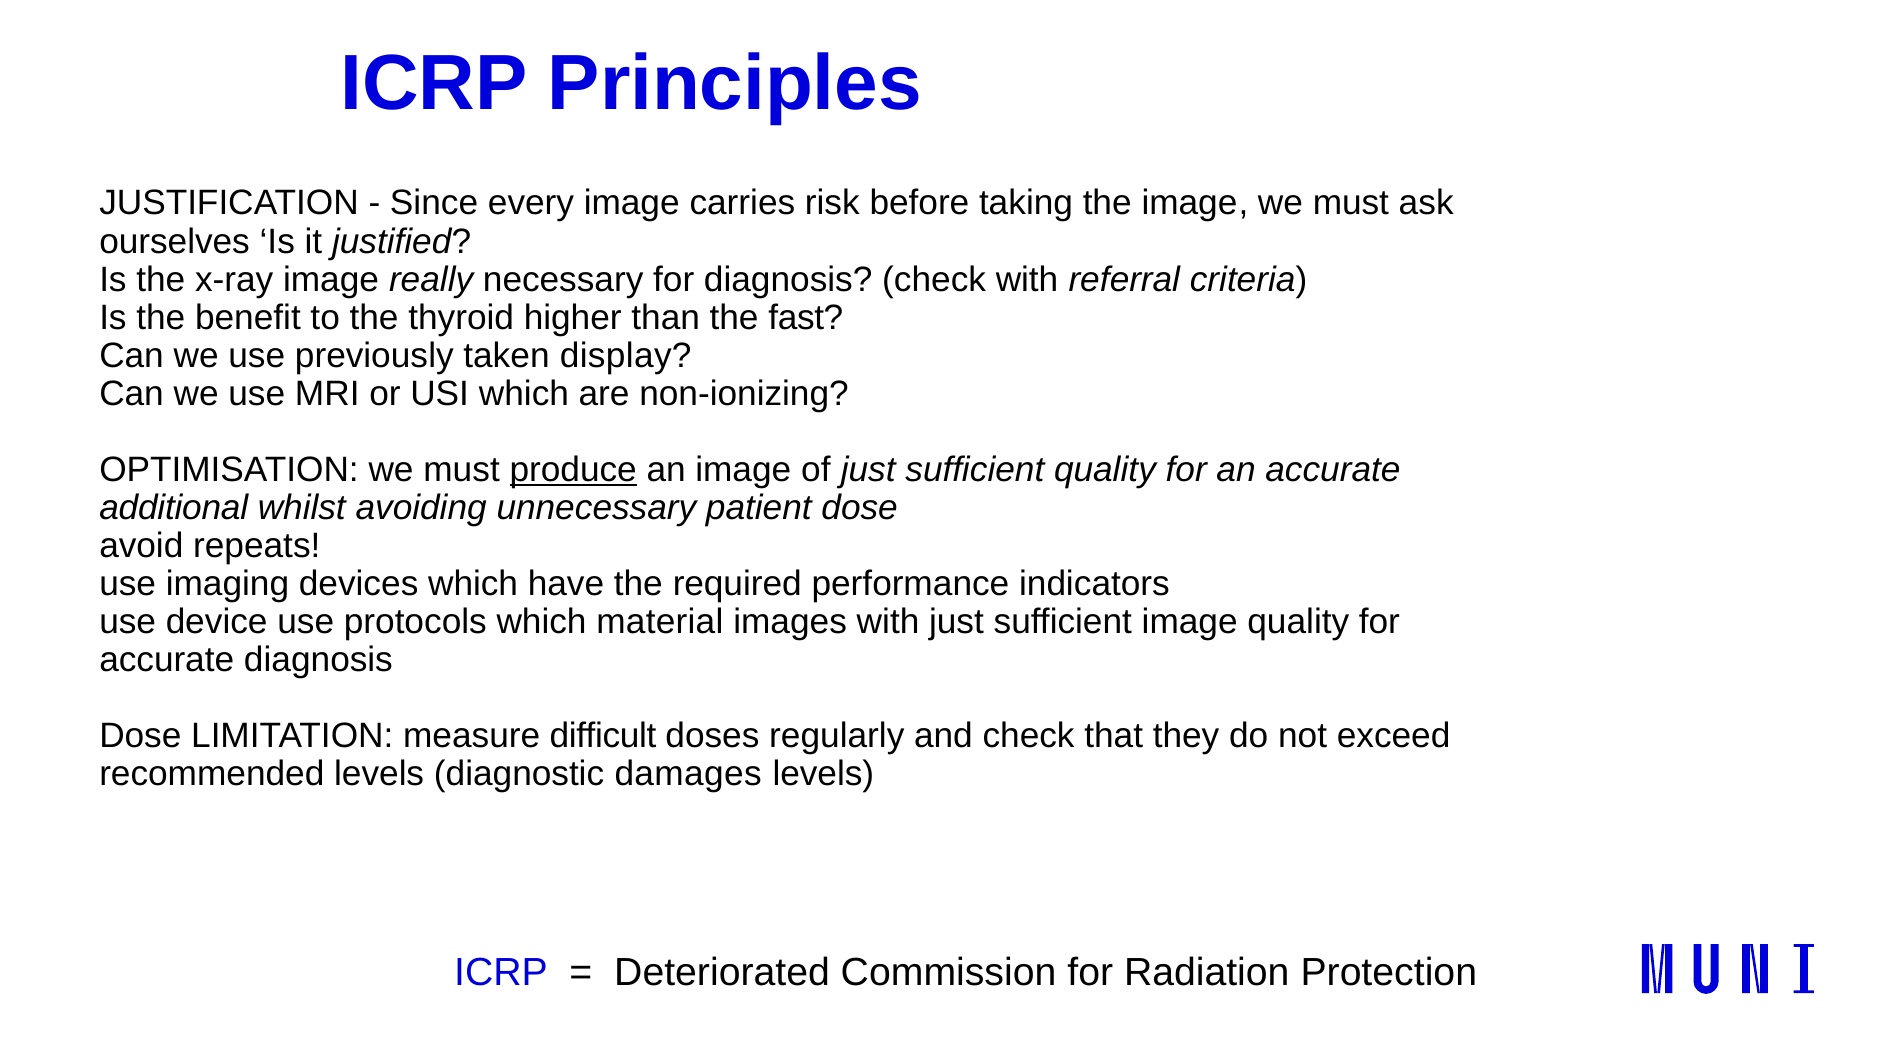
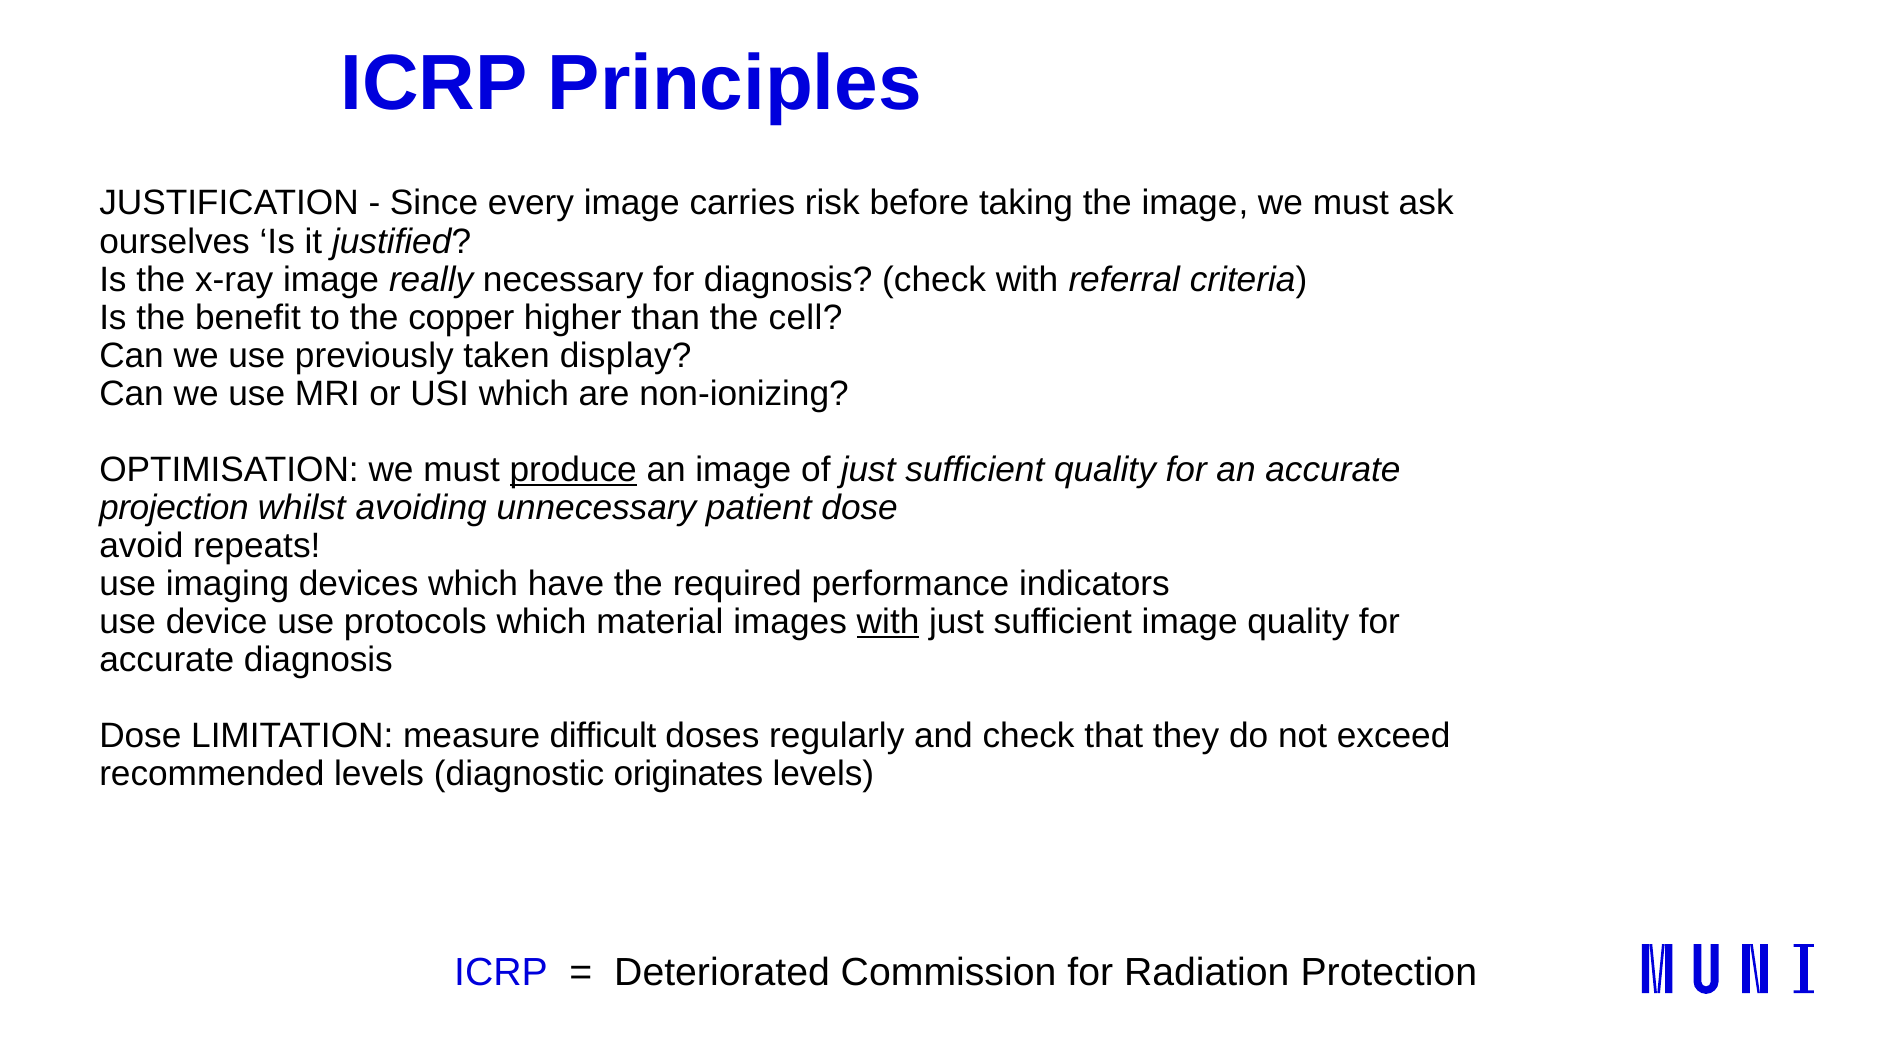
thyroid: thyroid -> copper (461, 318)
fast: fast -> cell (806, 318)
additional: additional -> projection (174, 508)
with underline: none -> present (888, 622)
damages: damages -> originates (688, 775)
